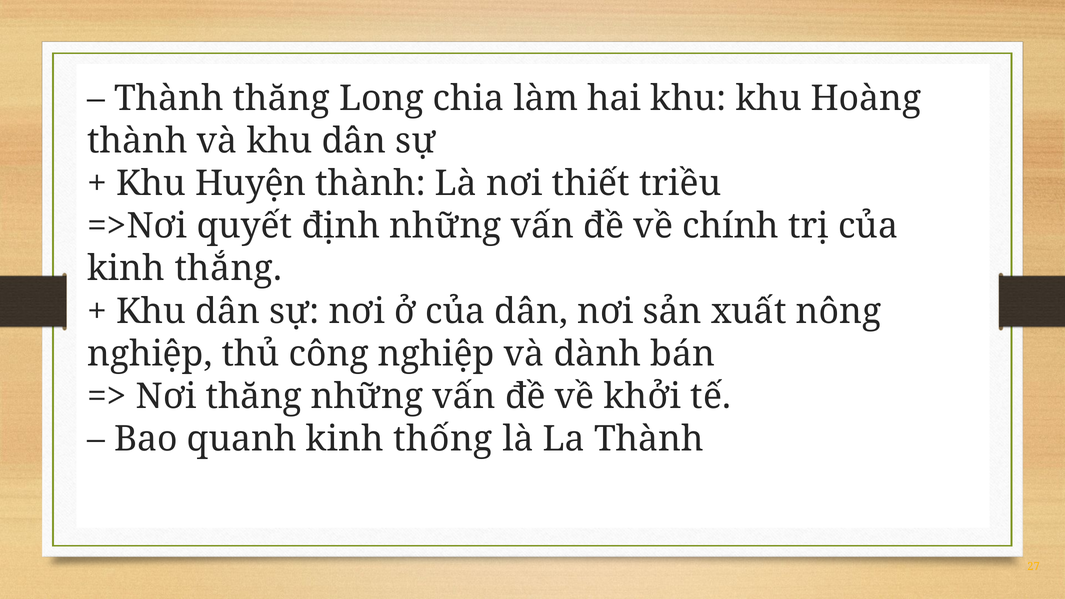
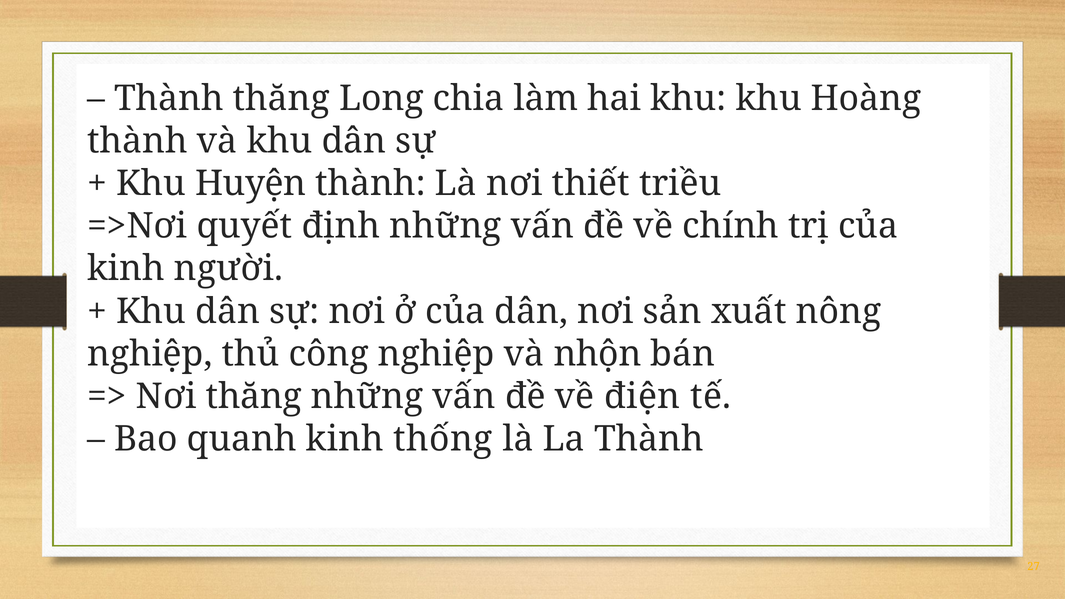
thắng: thắng -> người (228, 269)
dành: dành -> nhộn (598, 354)
khởi: khởi -> điện (642, 397)
